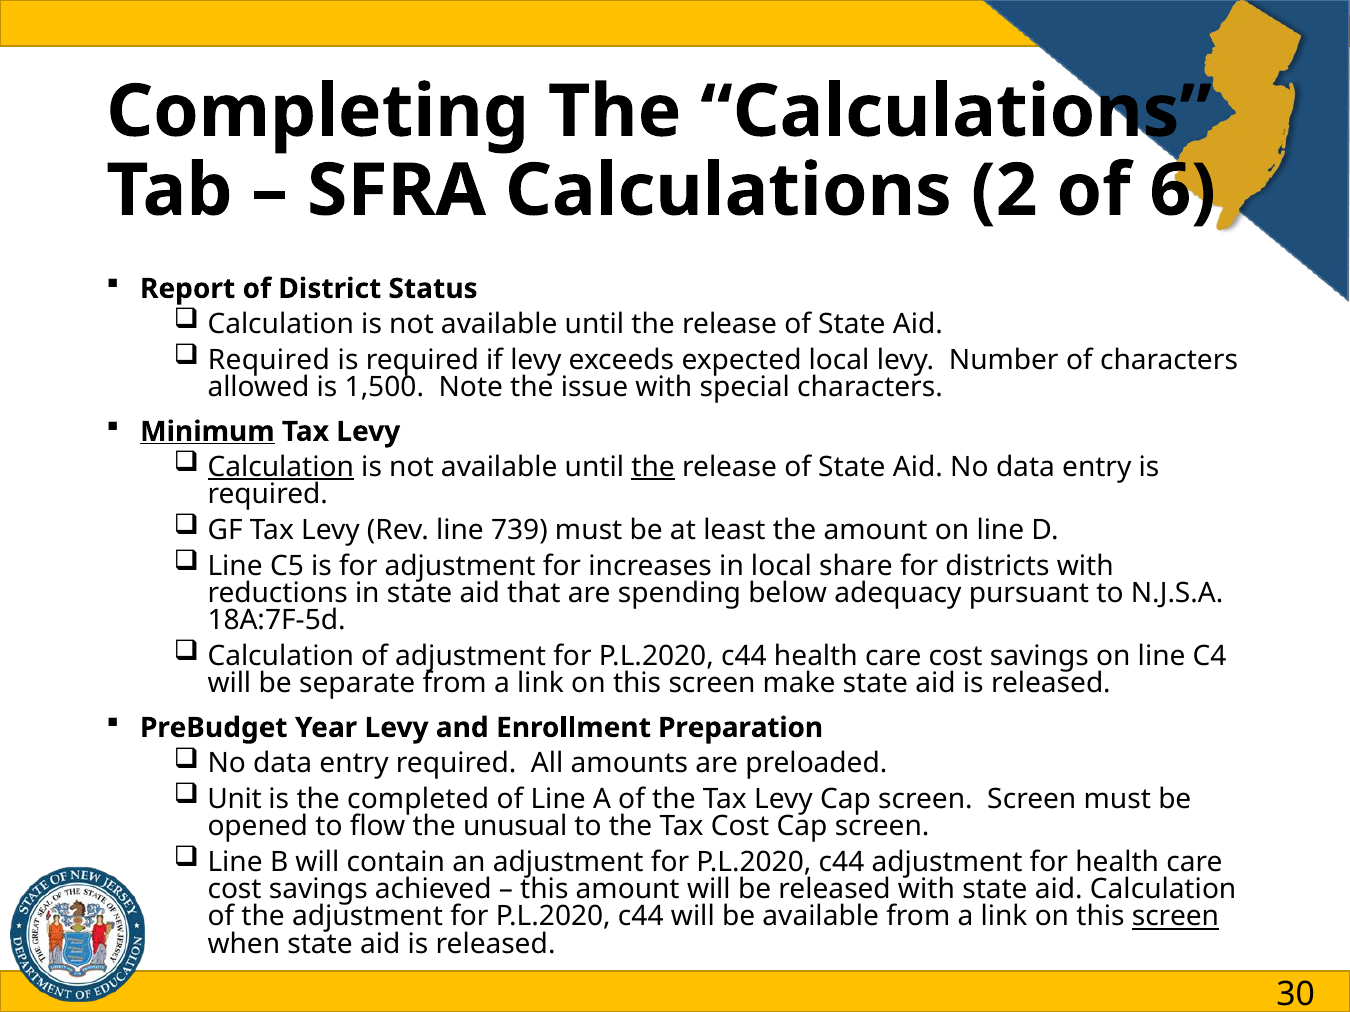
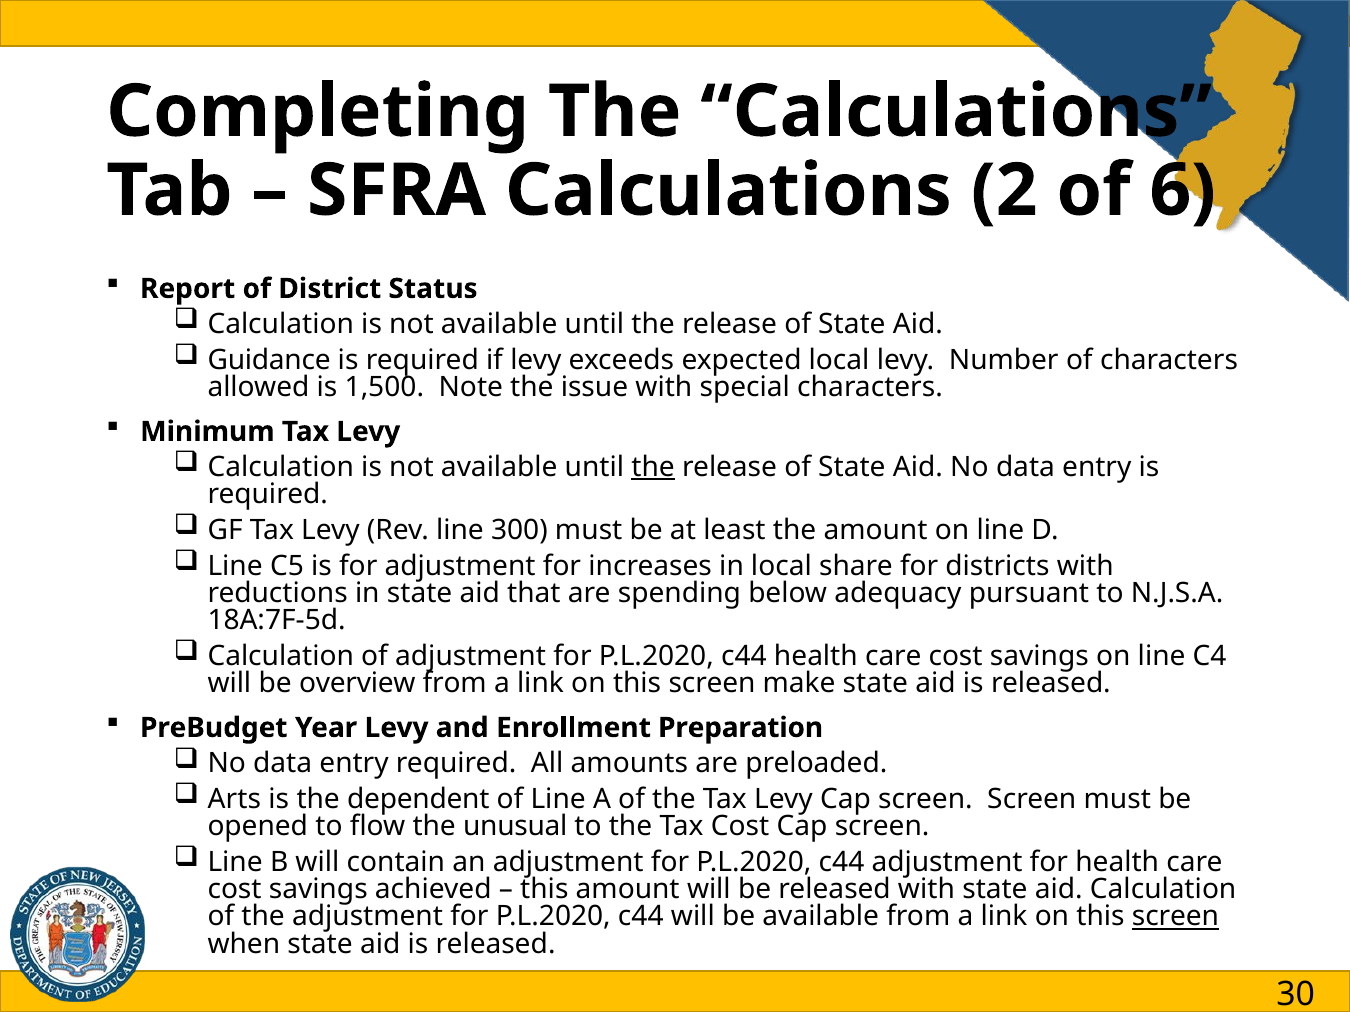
Required: Required -> Guidance (269, 360)
Minimum underline: present -> none (207, 432)
Calculation underline: present -> none (281, 467)
739: 739 -> 300 (519, 531)
separate: separate -> overview (357, 684)
Unit: Unit -> Arts (234, 799)
completed: completed -> dependent (418, 799)
